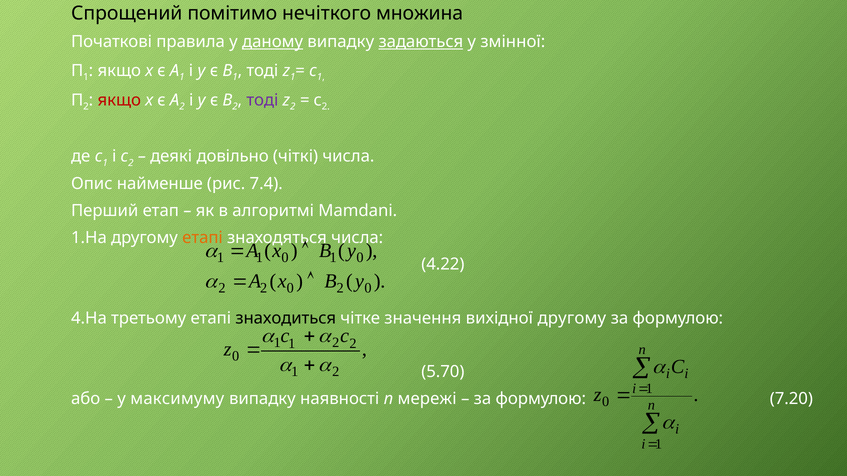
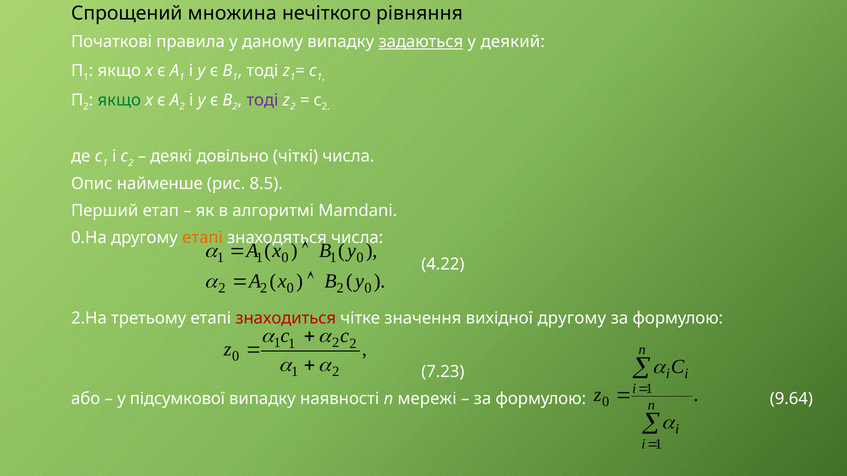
помітимо: помітимо -> множина (232, 14)
множина: множина -> рівняння (419, 14)
даному underline: present -> none (273, 42)
змінної: змінної -> деякий (513, 42)
якщо colour: red -> green (119, 100)
7.4: 7.4 -> 8.5 (266, 184)
1.На: 1.На -> 0.На (89, 238)
4.На: 4.На -> 2.На (89, 318)
знаходиться colour: black -> red (286, 318)
5.70: 5.70 -> 7.23 (443, 372)
максимуму: максимуму -> підсумкової (177, 399)
7.20: 7.20 -> 9.64 (791, 399)
